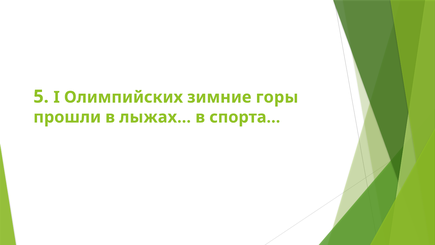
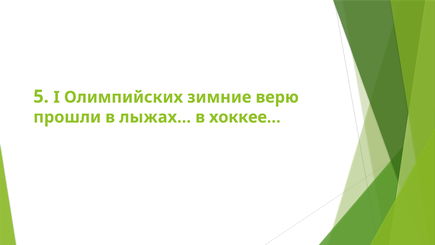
горы: горы -> верю (277, 97)
спорта…: спорта… -> хоккее… (245, 117)
